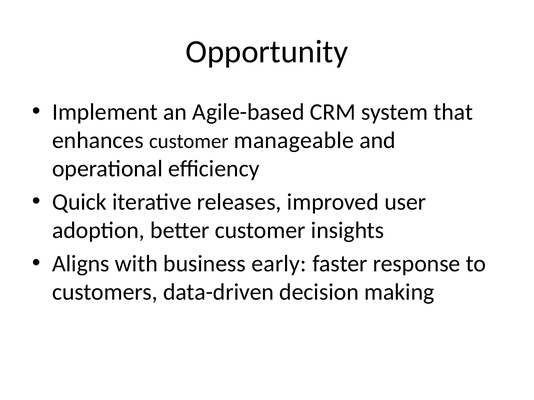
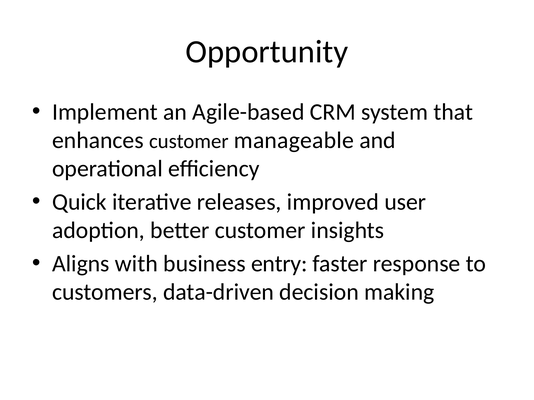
early: early -> entry (279, 264)
